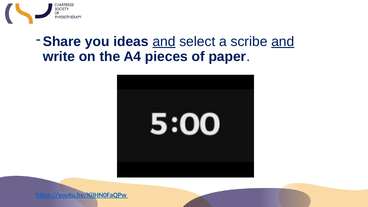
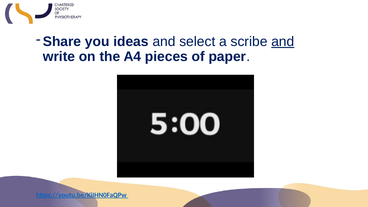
and underline: present -> none (164, 42)
